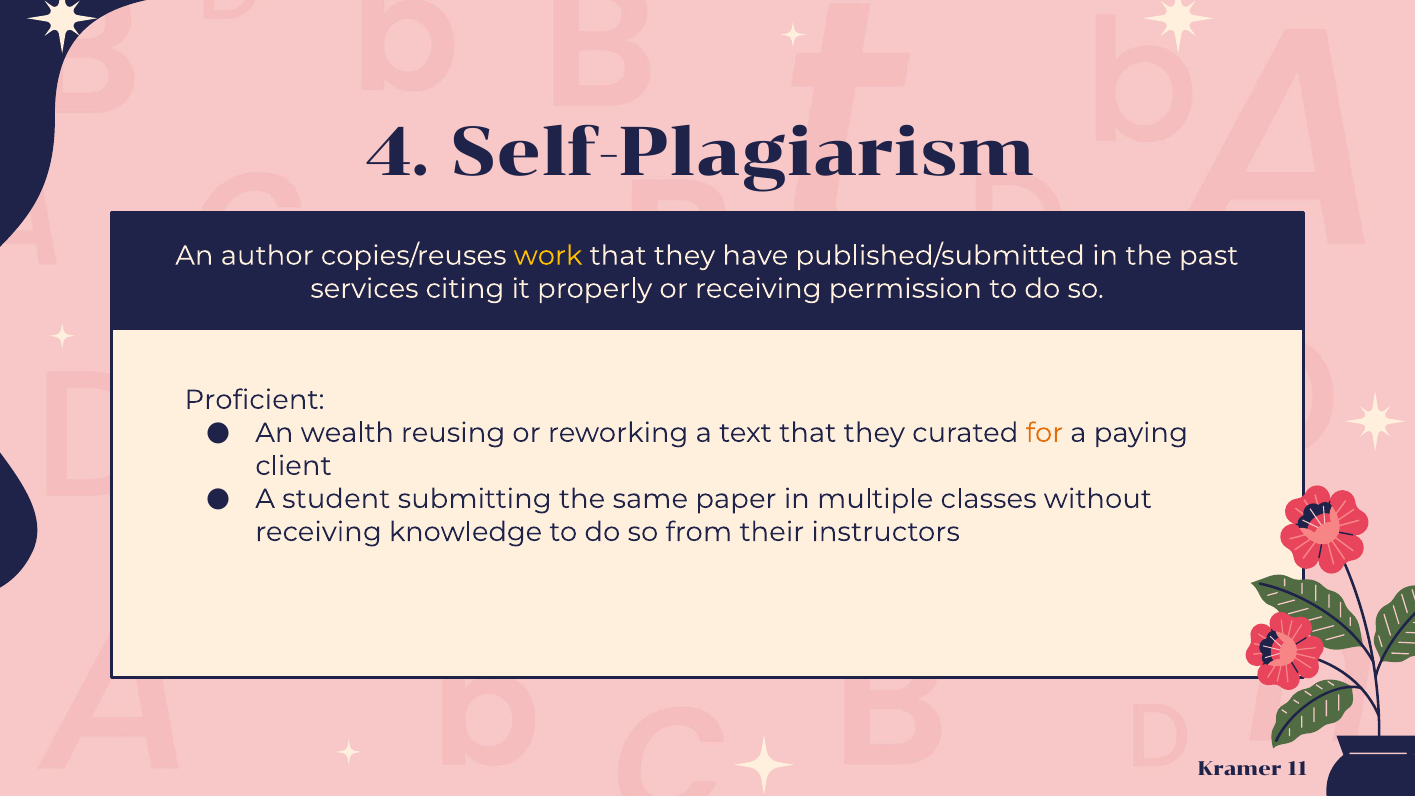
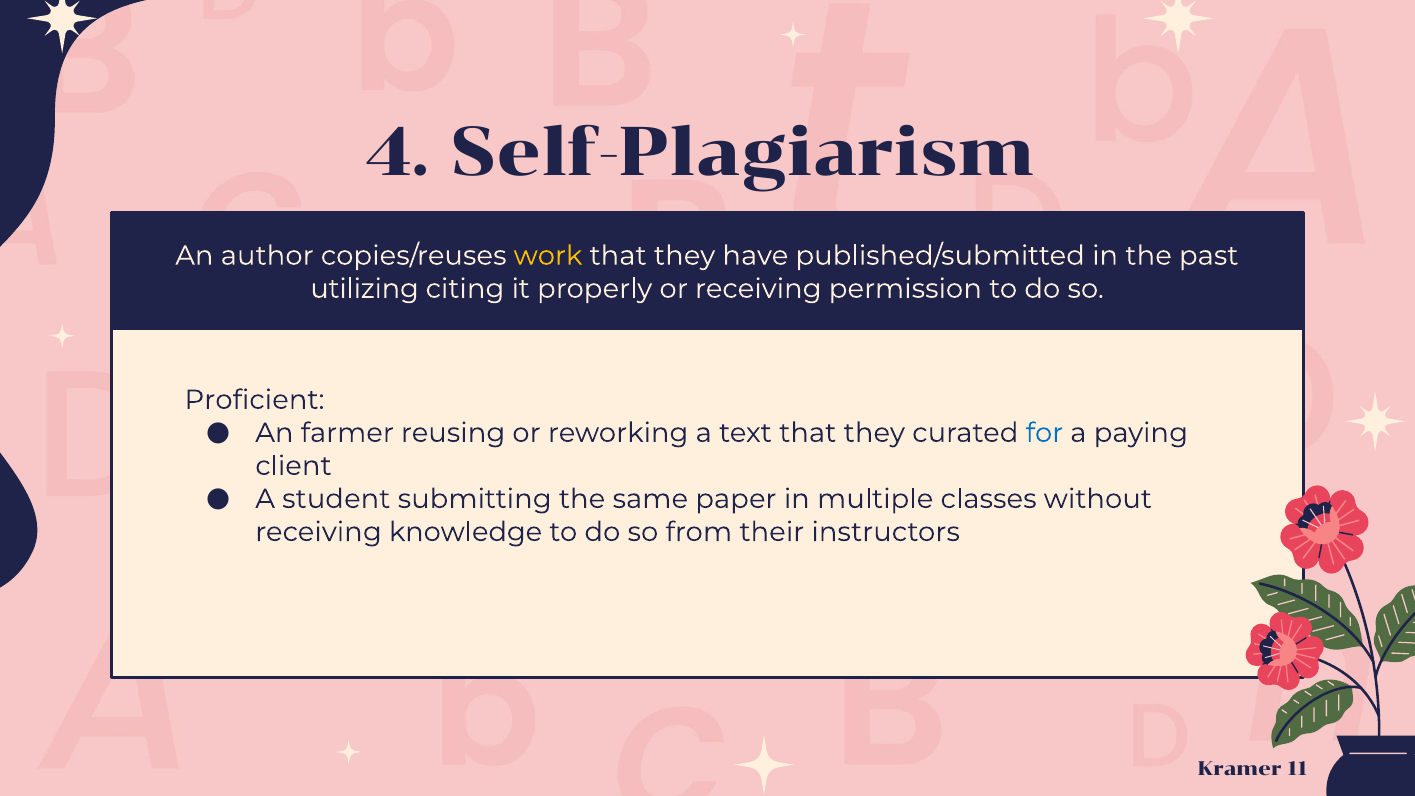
services: services -> utilizing (365, 289)
wealth: wealth -> farmer (347, 433)
for colour: orange -> blue (1044, 433)
